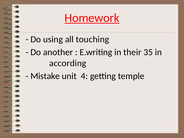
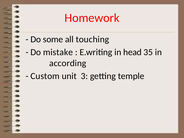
Homework underline: present -> none (92, 18)
using: using -> some (53, 39)
another: another -> mistake (58, 52)
their: their -> head (132, 52)
Mistake: Mistake -> Custom (45, 76)
4: 4 -> 3 (84, 76)
